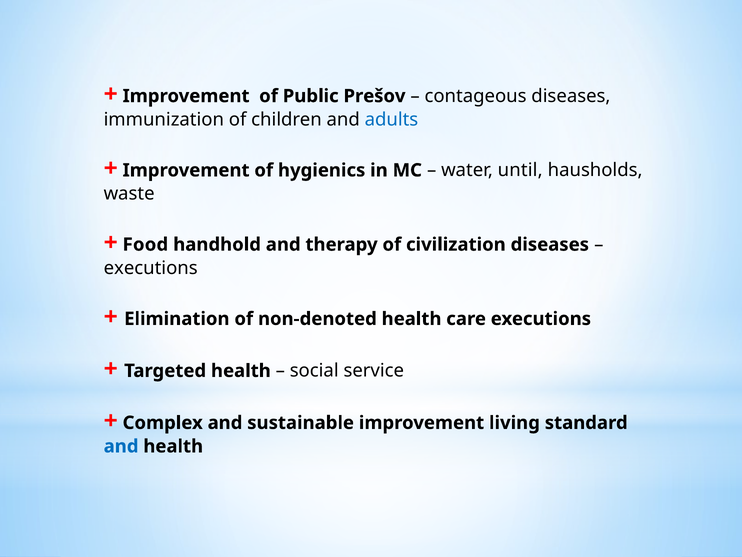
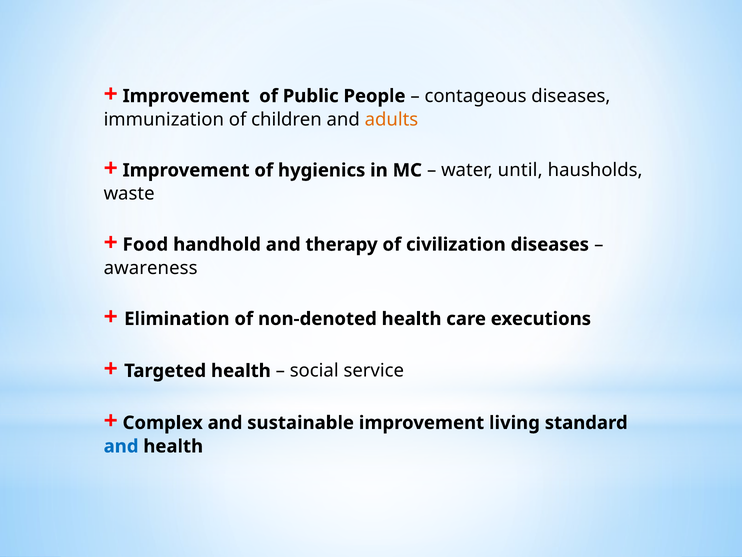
Prešov: Prešov -> People (375, 96)
adults colour: blue -> orange (391, 119)
executions: executions -> awareness (151, 268)
